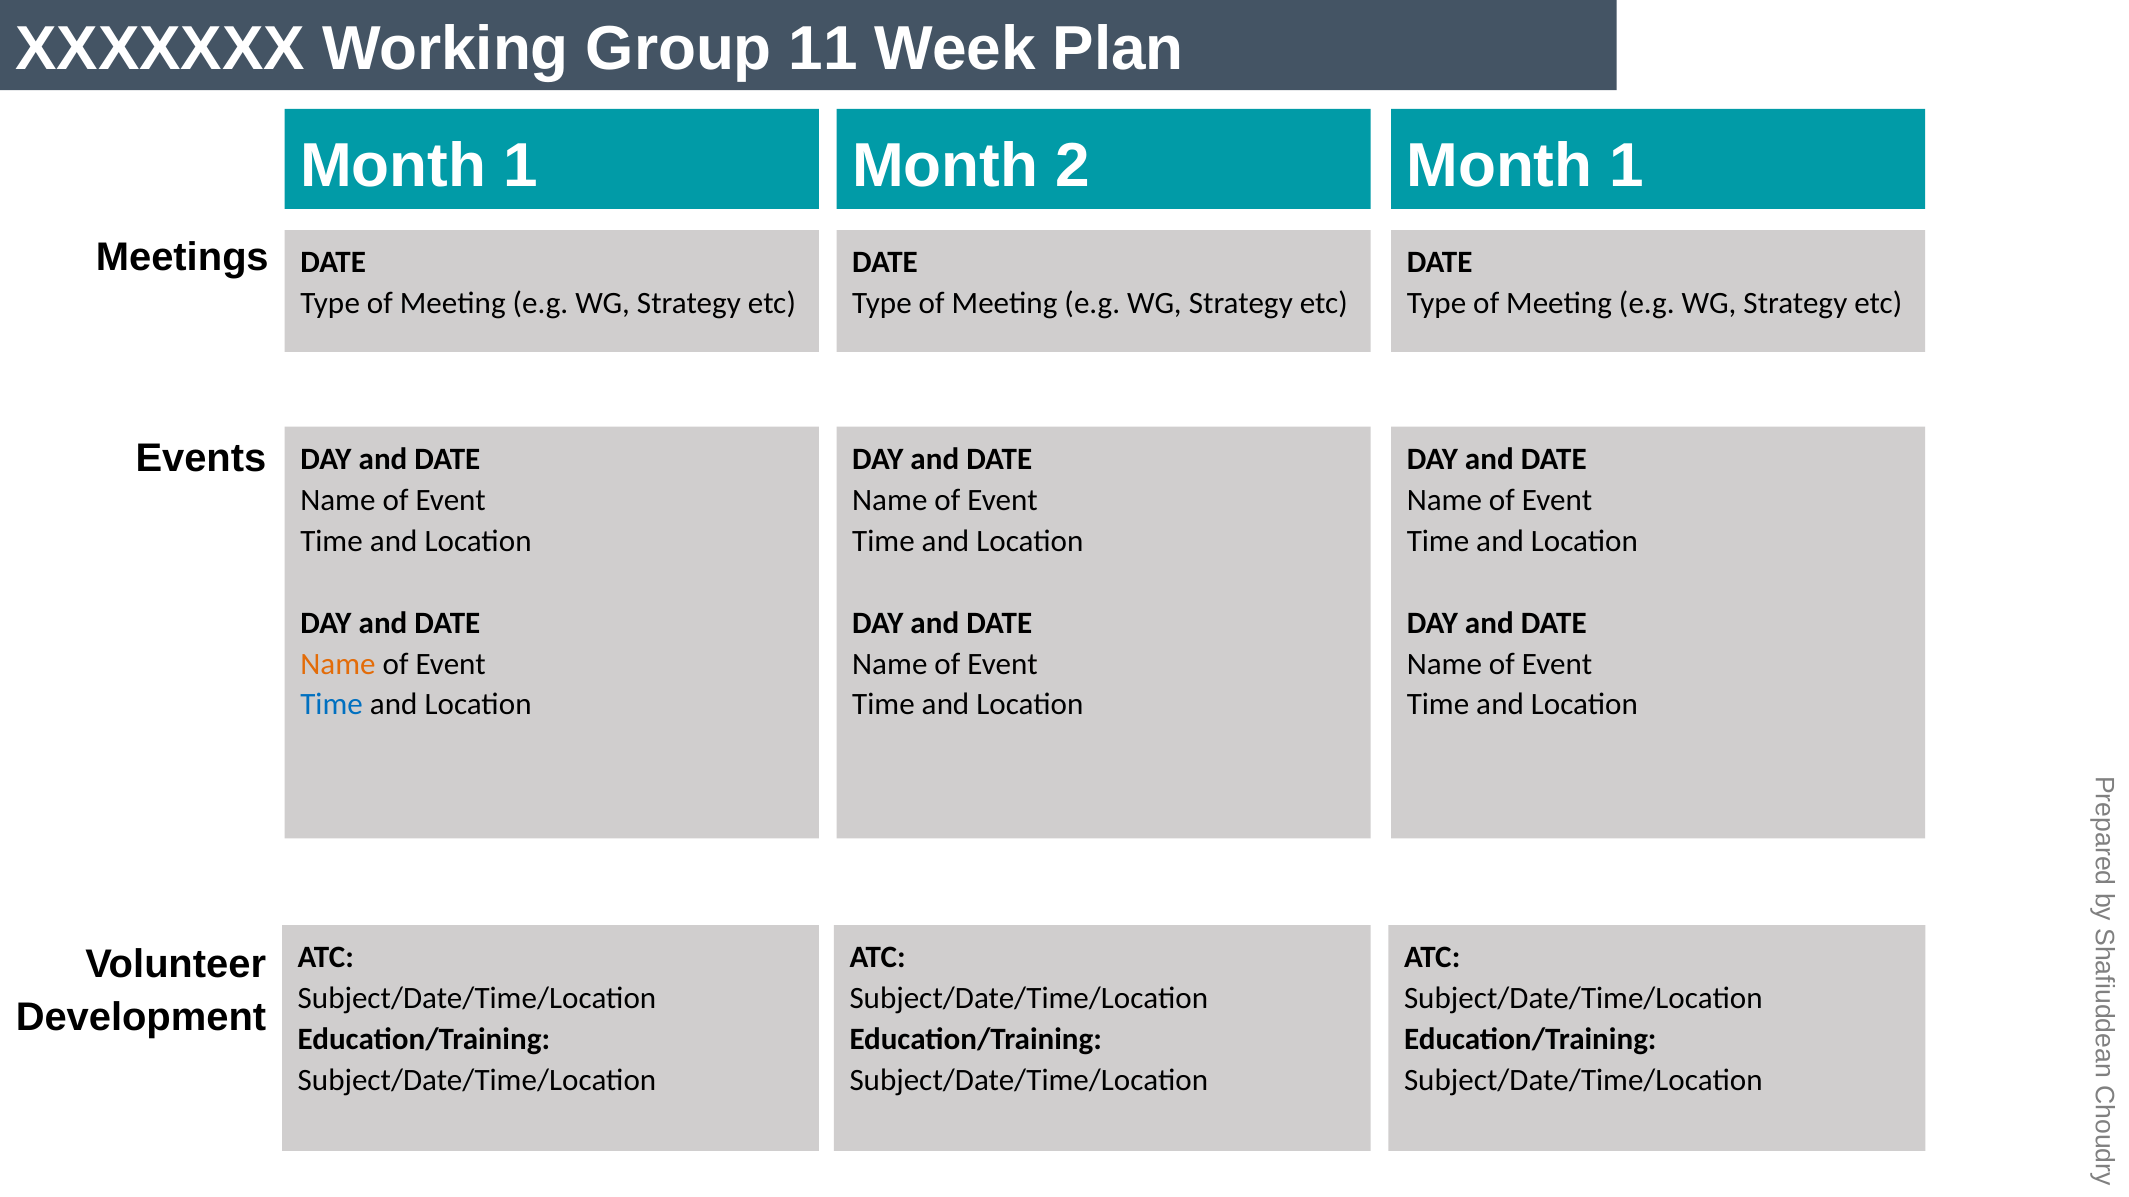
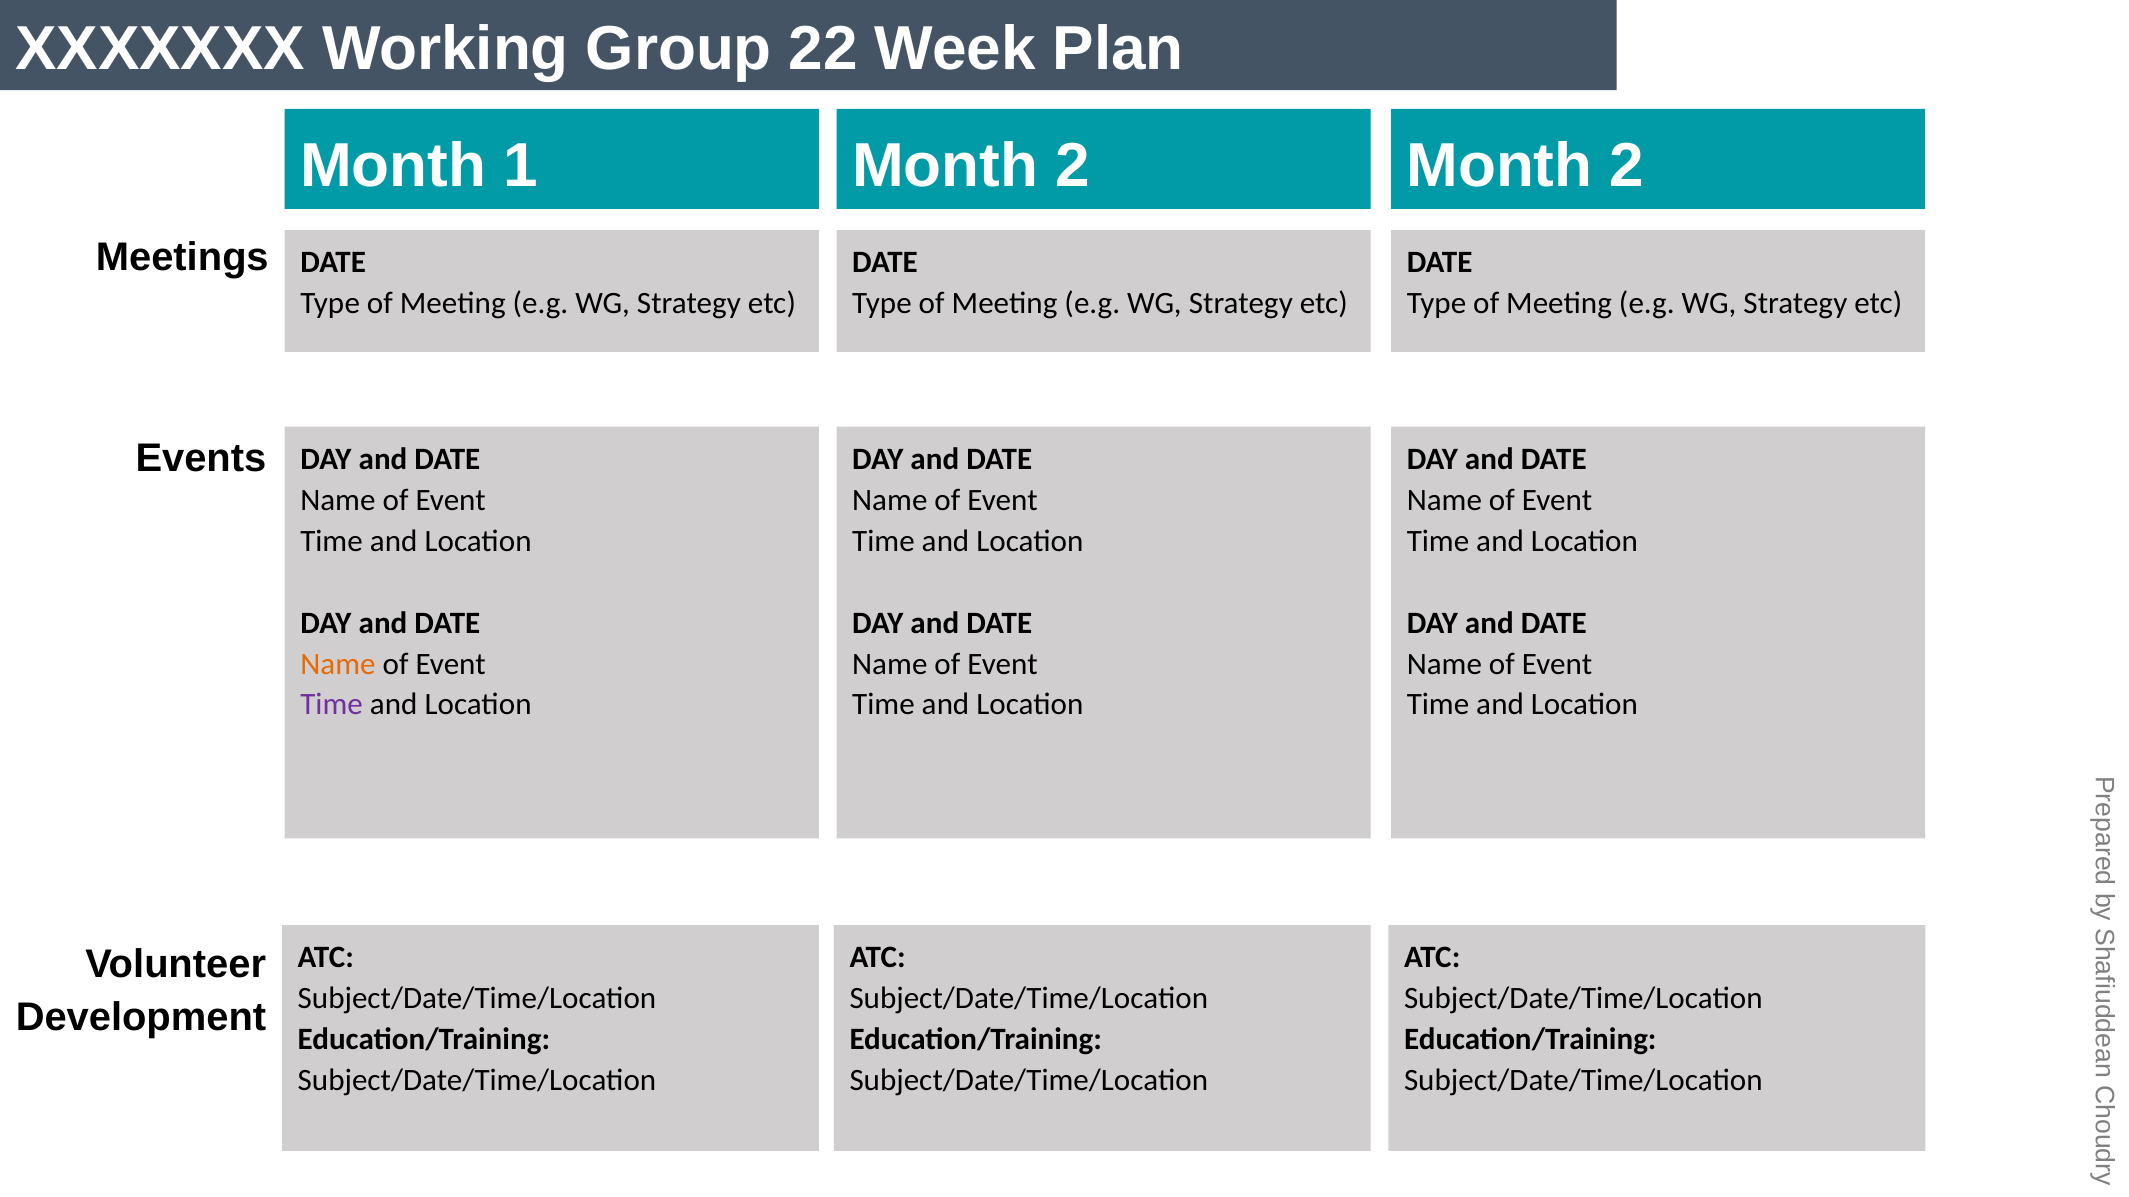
11: 11 -> 22 (823, 49)
1: 1 -> 2 (1627, 166)
Time colour: blue -> purple (332, 705)
